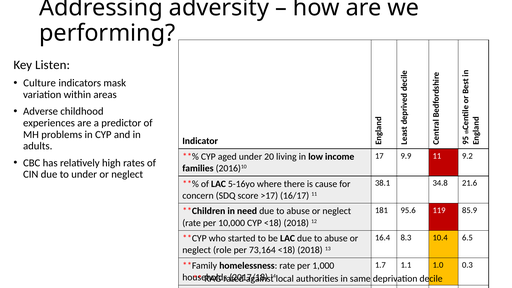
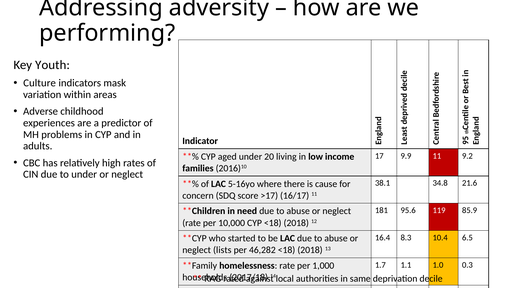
Listen: Listen -> Youth (53, 65)
role: role -> lists (222, 250)
73,164: 73,164 -> 46,282 (262, 250)
